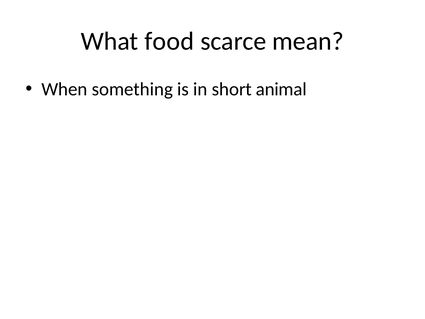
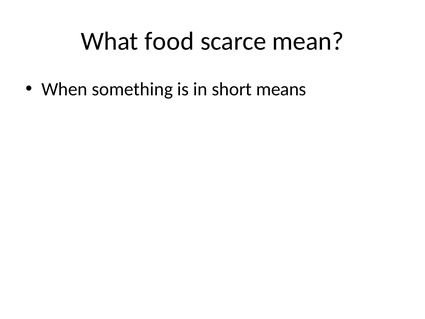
animal: animal -> means (281, 89)
